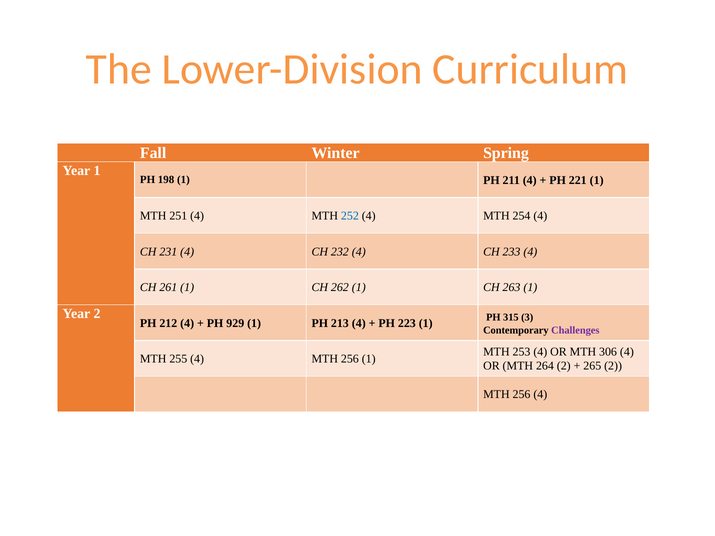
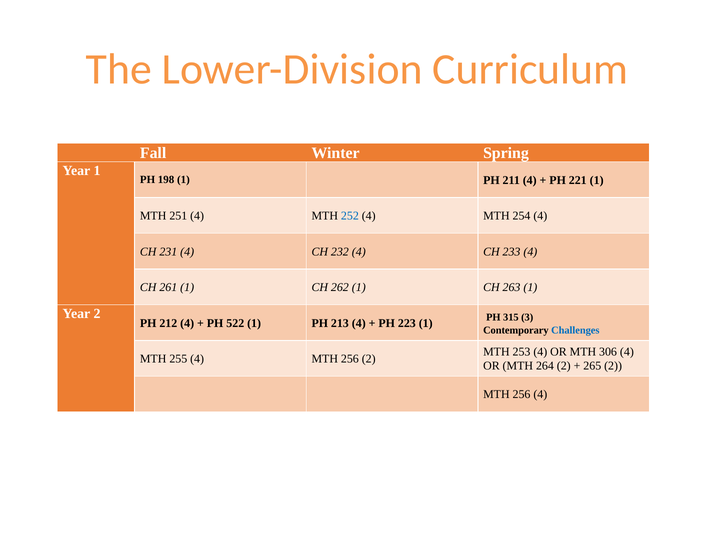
929: 929 -> 522 (235, 323)
Challenges colour: purple -> blue (575, 330)
256 1: 1 -> 2 (369, 359)
